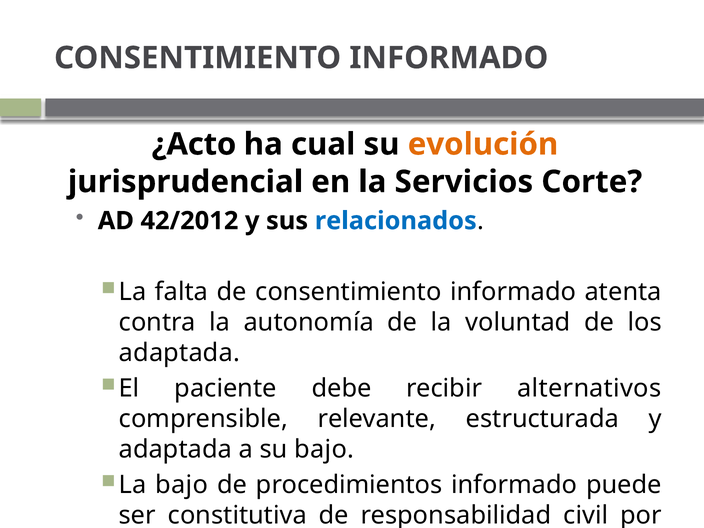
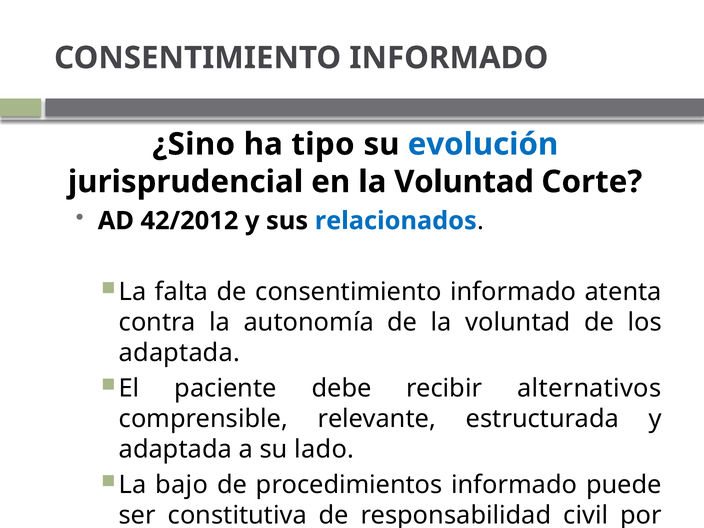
¿Acto: ¿Acto -> ¿Sino (194, 144)
cual: cual -> tipo (323, 144)
evolución colour: orange -> blue (483, 144)
en la Servicios: Servicios -> Voluntad (464, 182)
su bajo: bajo -> lado (324, 449)
